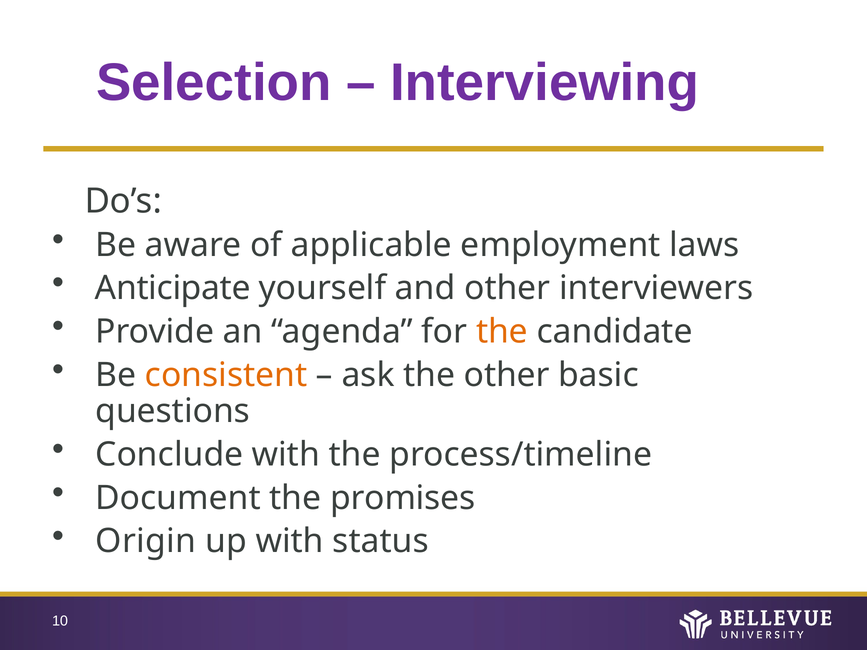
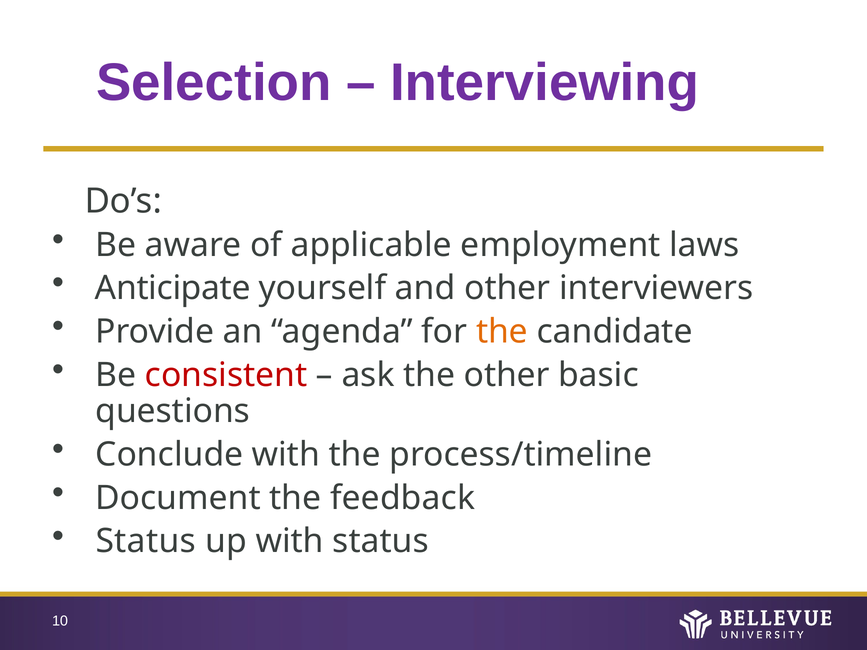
consistent colour: orange -> red (226, 375)
promises: promises -> feedback (403, 498)
Origin: Origin -> Status (146, 541)
